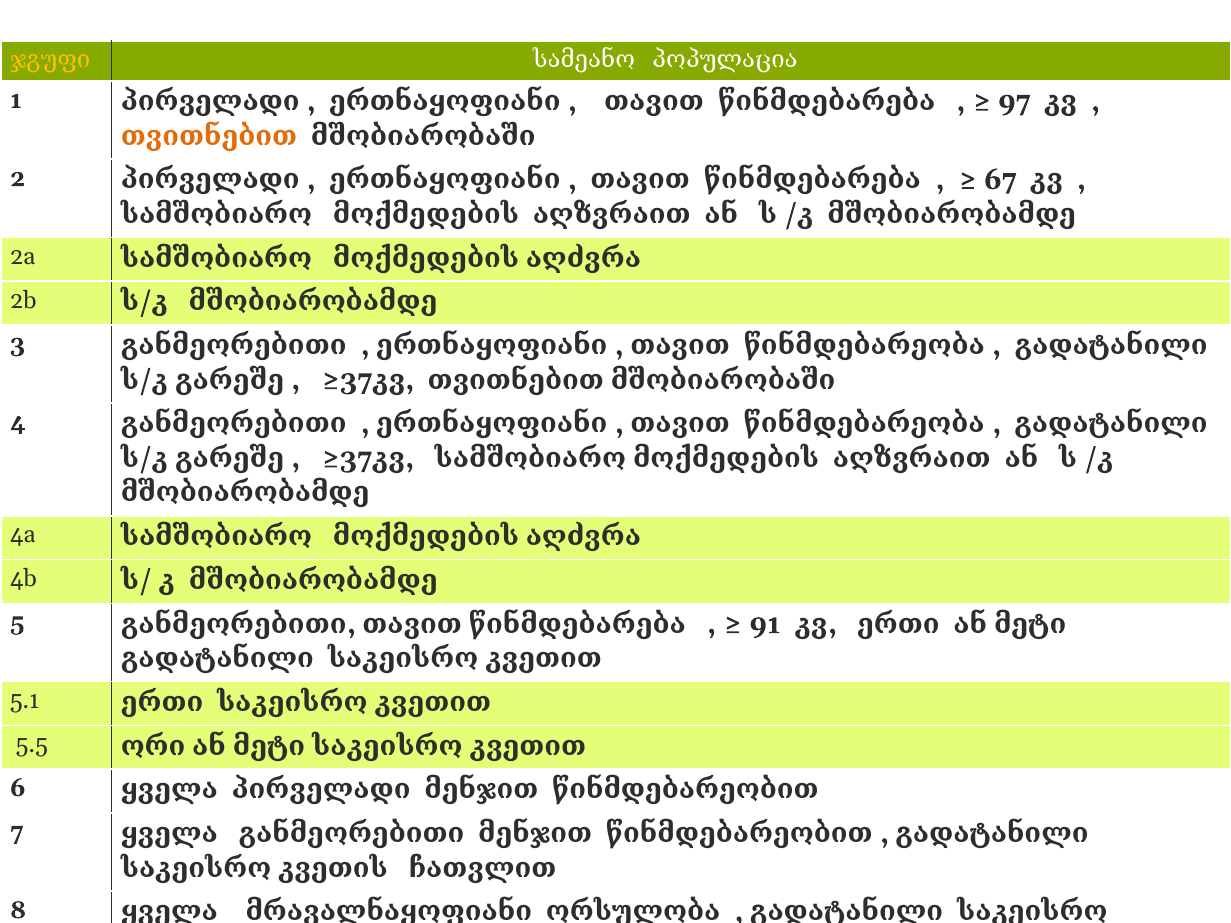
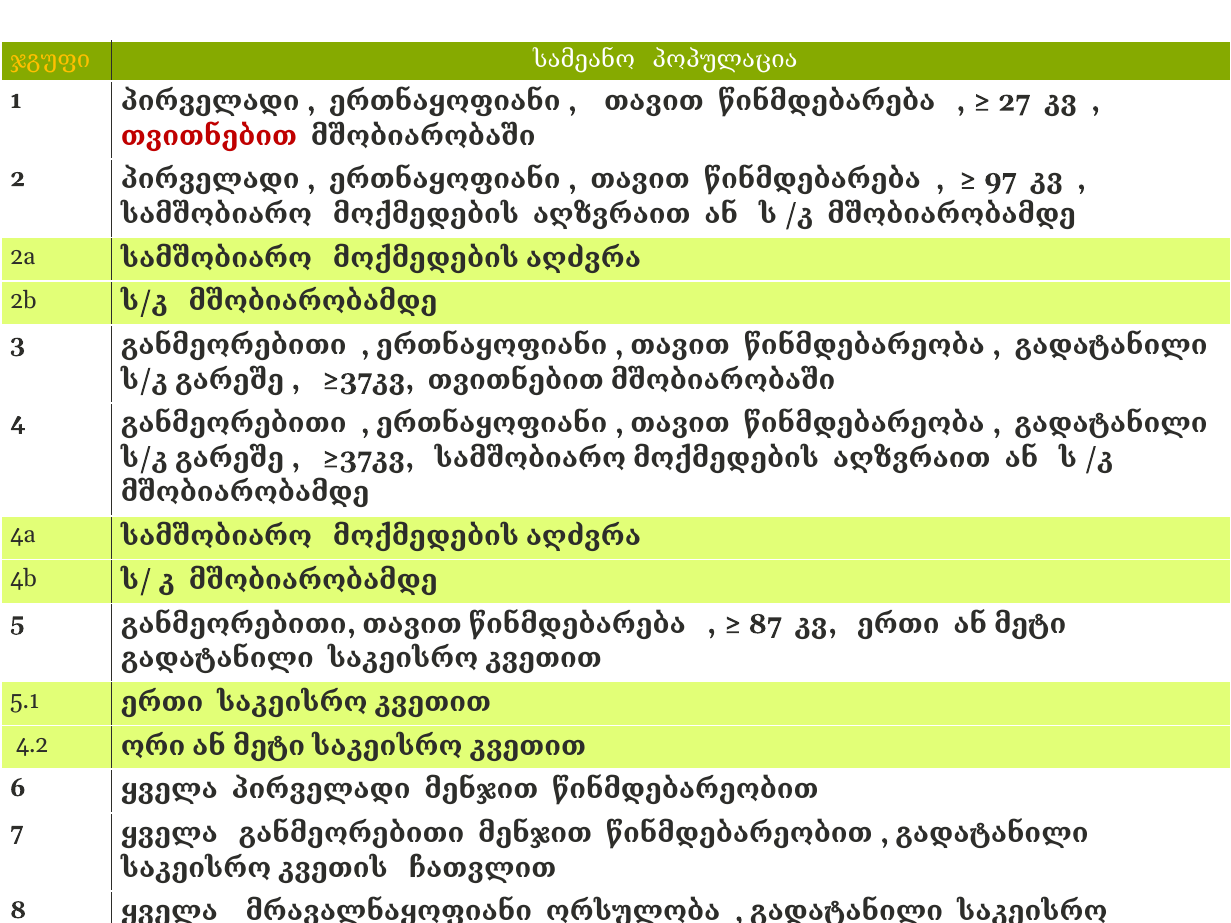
97: 97 -> 27 (1014, 102)
თვითნებით colour: orange -> red (209, 136)
67: 67 -> 97 (1000, 180)
91: 91 -> 87 (765, 624)
5.5: 5.5 -> 4.2 (32, 745)
